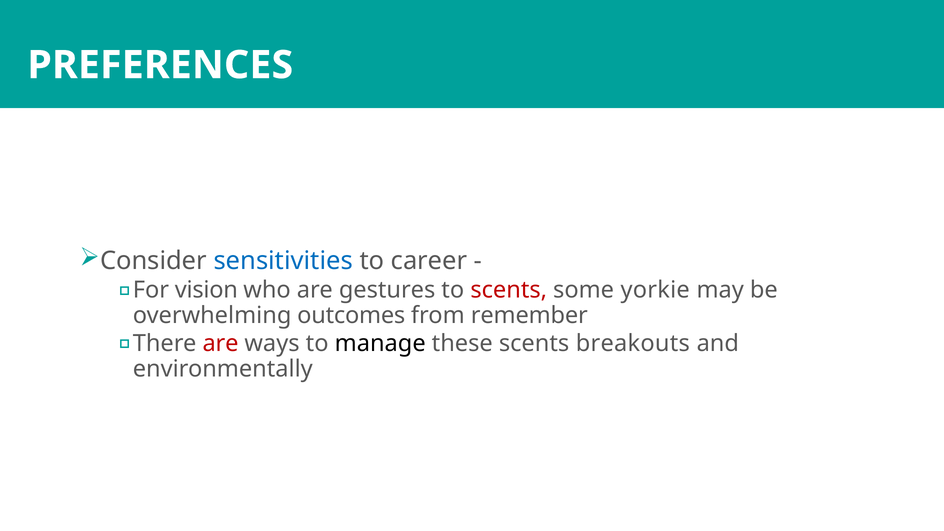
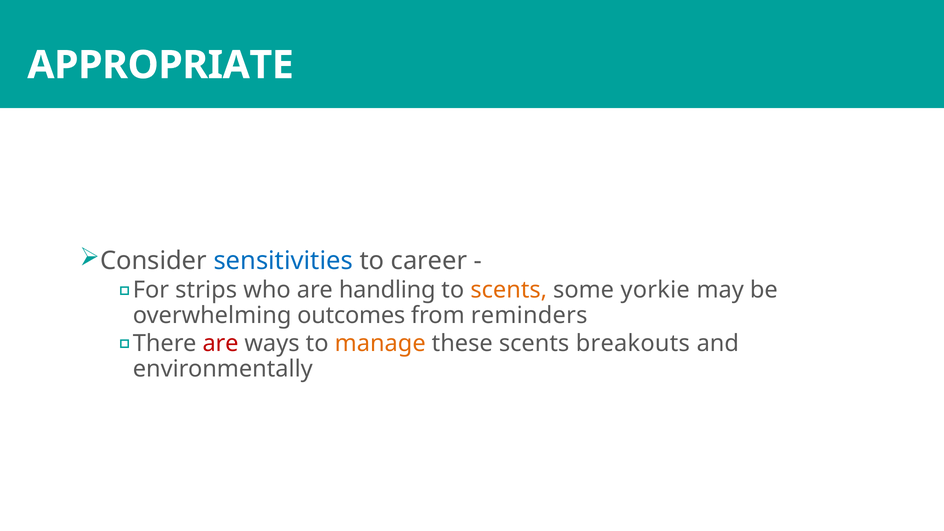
PREFERENCES: PREFERENCES -> APPROPRIATE (161, 65)
vision: vision -> strips (206, 290)
gestures: gestures -> handling (387, 290)
scents colour: red -> orange (509, 290)
remember: remember -> reminders (529, 316)
manage colour: black -> orange (380, 343)
